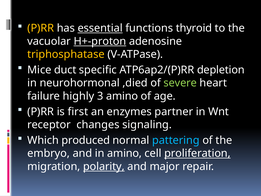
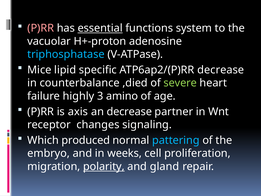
P)RR colour: yellow -> pink (41, 28)
thyroid: thyroid -> system (194, 28)
H+-proton underline: present -> none (100, 41)
triphosphatase colour: yellow -> light blue (66, 54)
duct: duct -> lipid (65, 70)
ATP6ap2/(P)RR depletion: depletion -> decrease (221, 70)
neurohormonal: neurohormonal -> counterbalance (80, 83)
first: first -> axis (78, 112)
an enzymes: enzymes -> decrease (129, 112)
in amino: amino -> weeks (125, 153)
proliferation underline: present -> none (197, 153)
major: major -> gland (165, 166)
